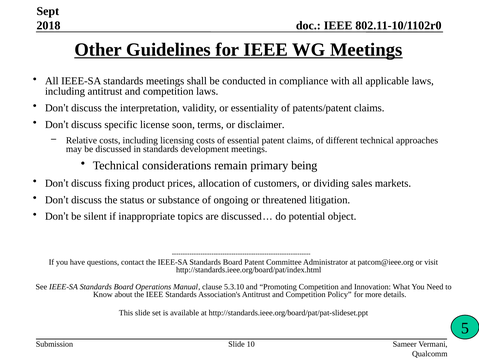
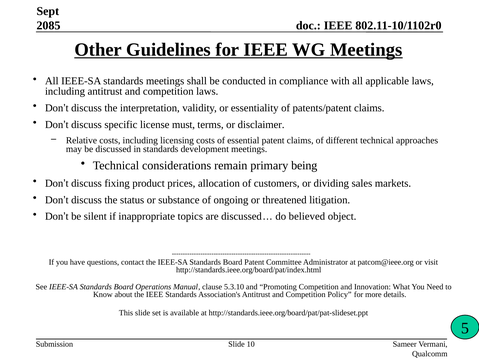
2018: 2018 -> 2085 (48, 26)
soon: soon -> must (184, 125)
potential: potential -> believed (307, 217)
